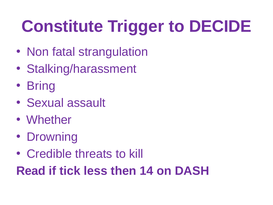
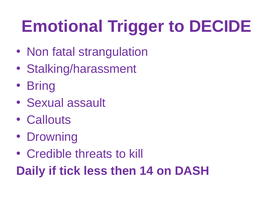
Constitute: Constitute -> Emotional (62, 26)
Whether: Whether -> Callouts (49, 120)
Read: Read -> Daily (31, 171)
